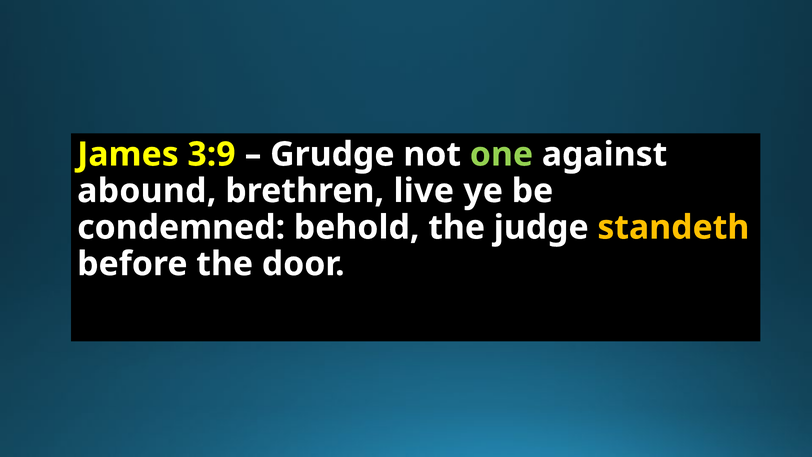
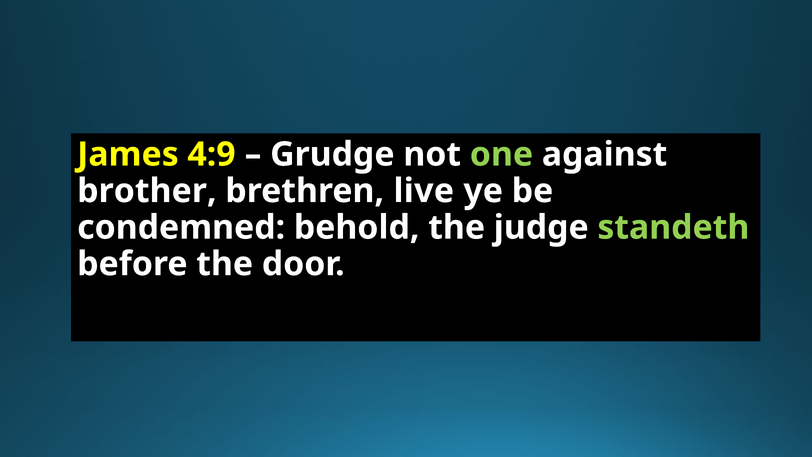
3:9: 3:9 -> 4:9 (212, 154)
abound: abound -> brother (147, 191)
standeth colour: yellow -> light green (673, 227)
